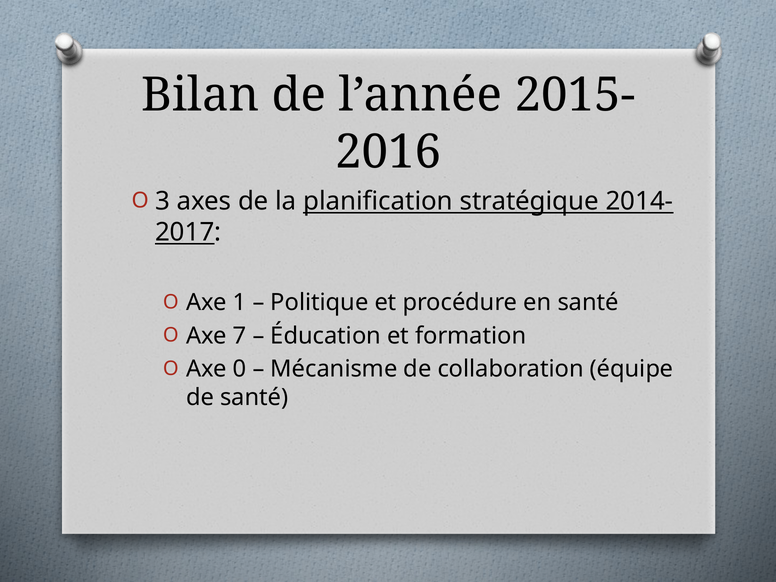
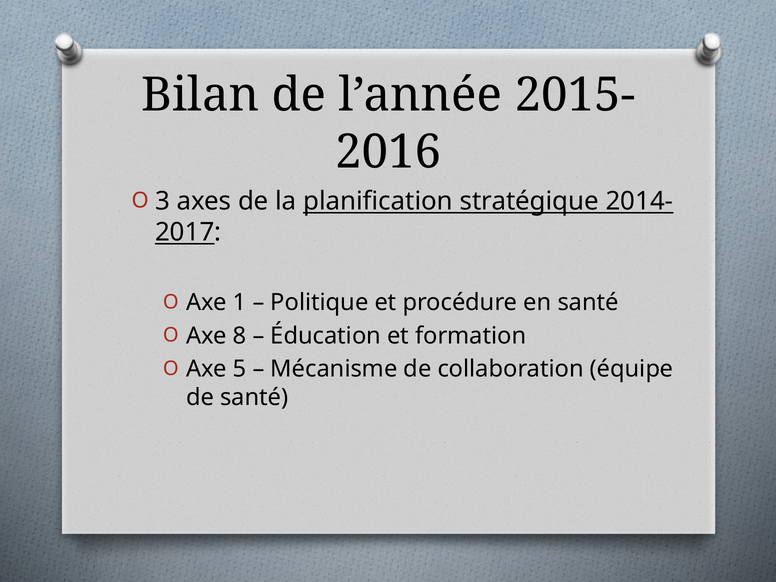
7: 7 -> 8 (240, 336)
0: 0 -> 5 (240, 369)
